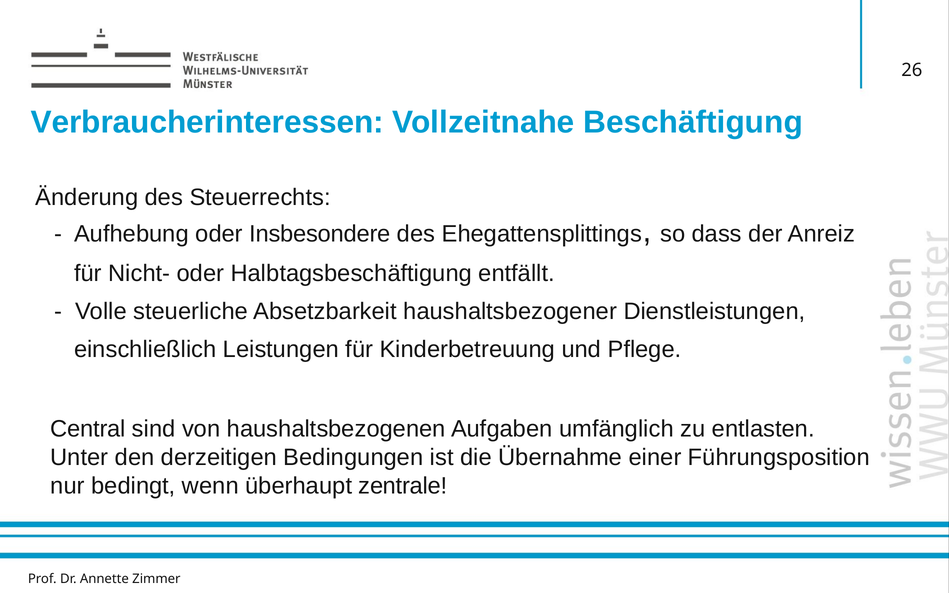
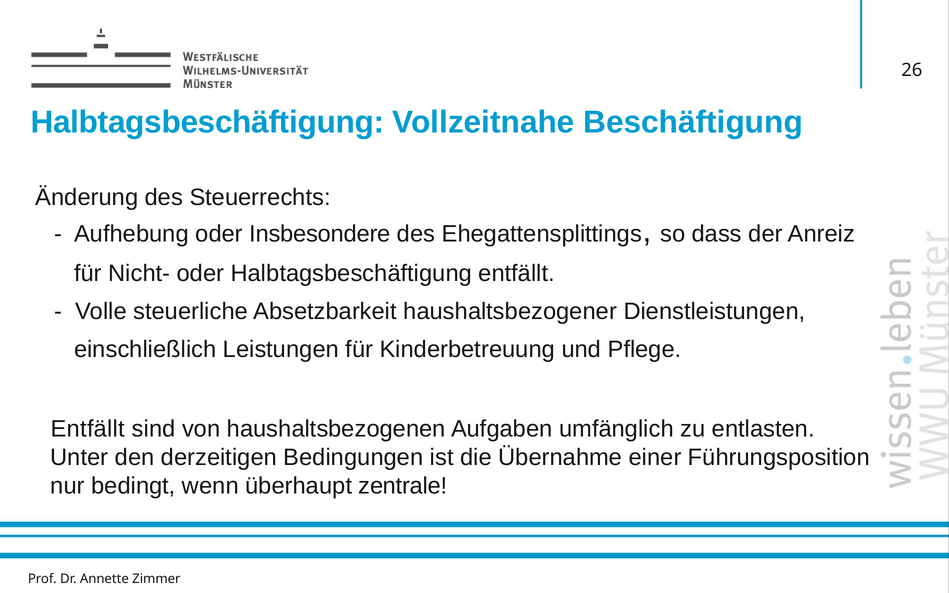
Verbraucherinteressen: Verbraucherinteressen -> Halbtagsbeschäftigung (207, 123)
Central: Central -> Entfällt (88, 429)
